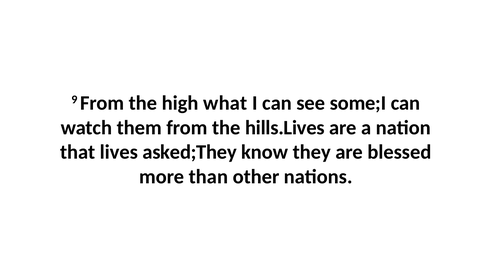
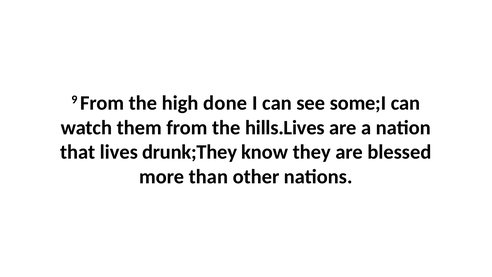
what: what -> done (225, 103)
asked;They: asked;They -> drunk;They (190, 152)
